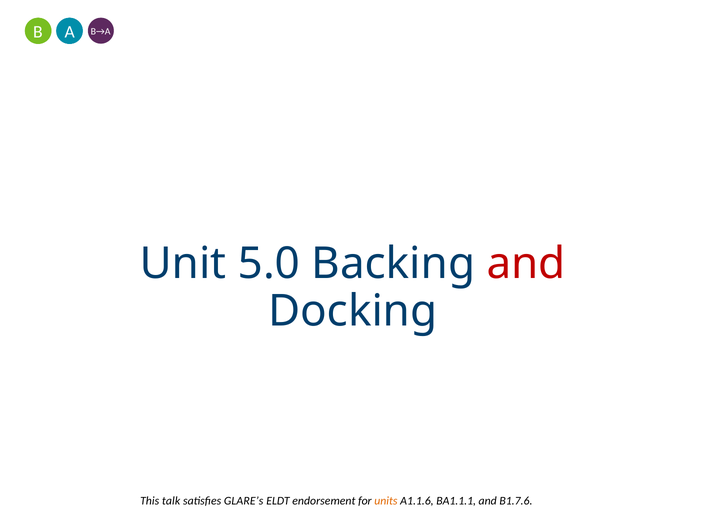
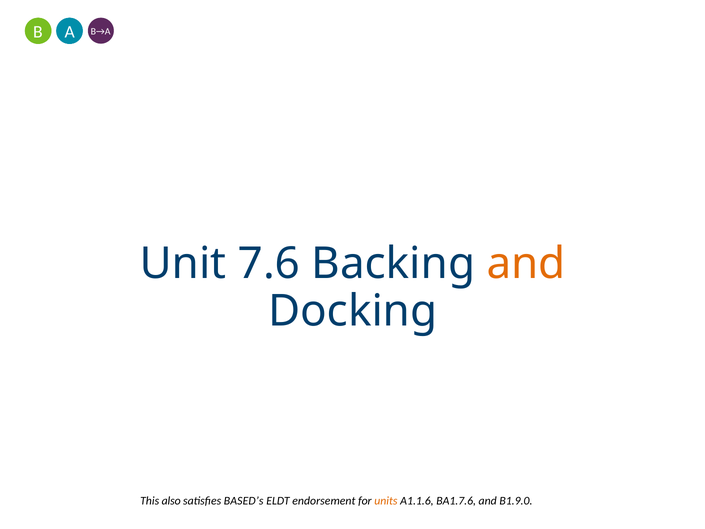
5.0: 5.0 -> 7.6 (269, 263)
and colour: red -> orange (526, 263)
talk: talk -> also (171, 501)
GLARE’s: GLARE’s -> BASED’s (244, 501)
BA1.1.1: BA1.1.1 -> BA1.7.6 (456, 501)
B1.7.6: B1.7.6 -> B1.9.0 (516, 501)
